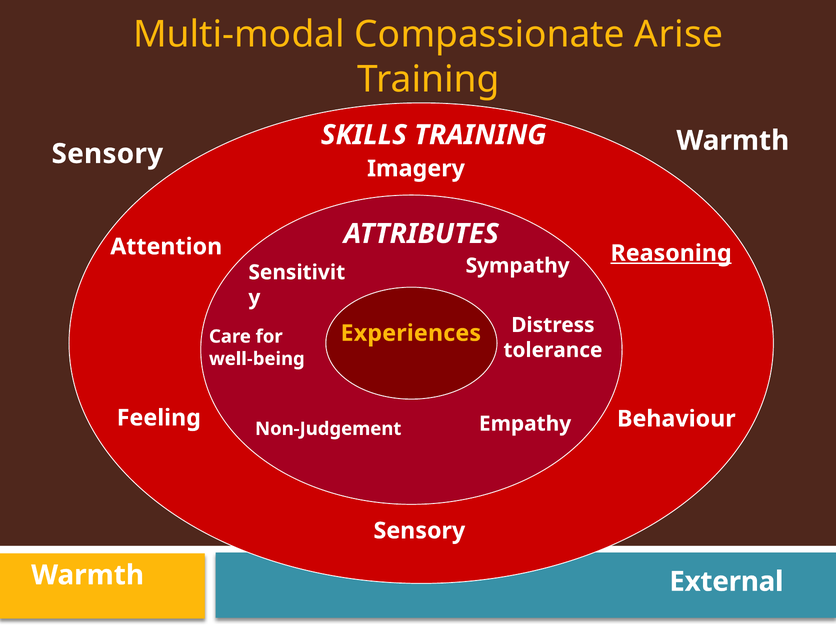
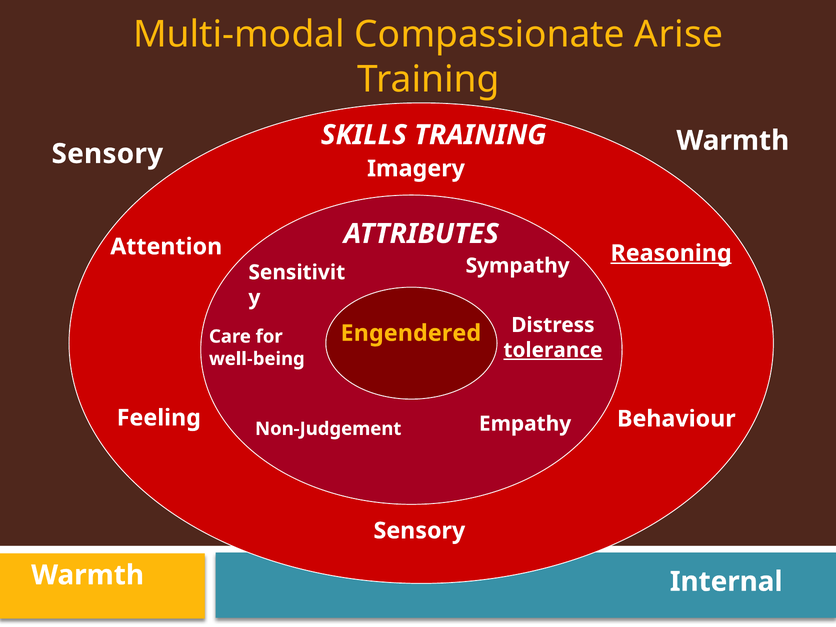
Experiences: Experiences -> Engendered (411, 333)
tolerance underline: none -> present (553, 350)
External: External -> Internal (726, 582)
